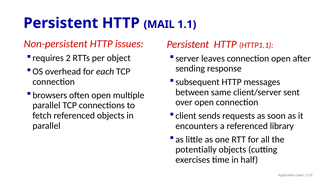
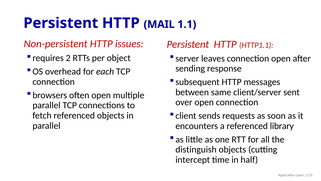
potentially: potentially -> distinguish (196, 149)
exercises: exercises -> intercept (193, 159)
